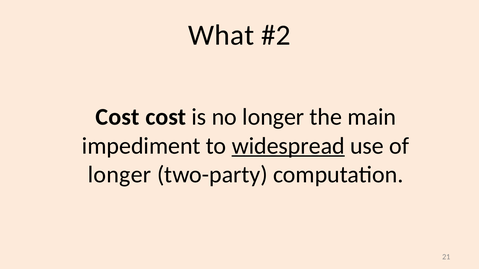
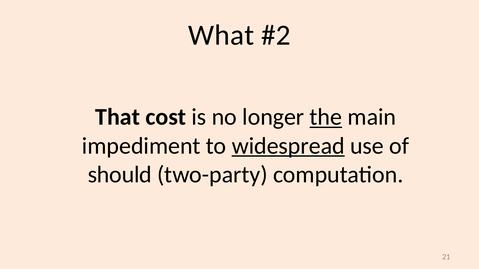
Cost: Cost -> That (118, 117)
the underline: none -> present (326, 117)
longer: longer -> should (120, 175)
